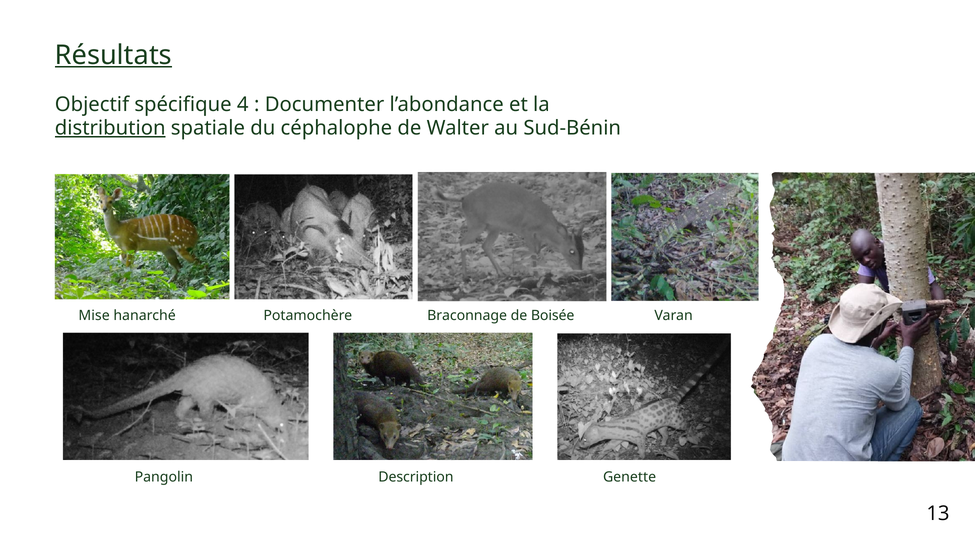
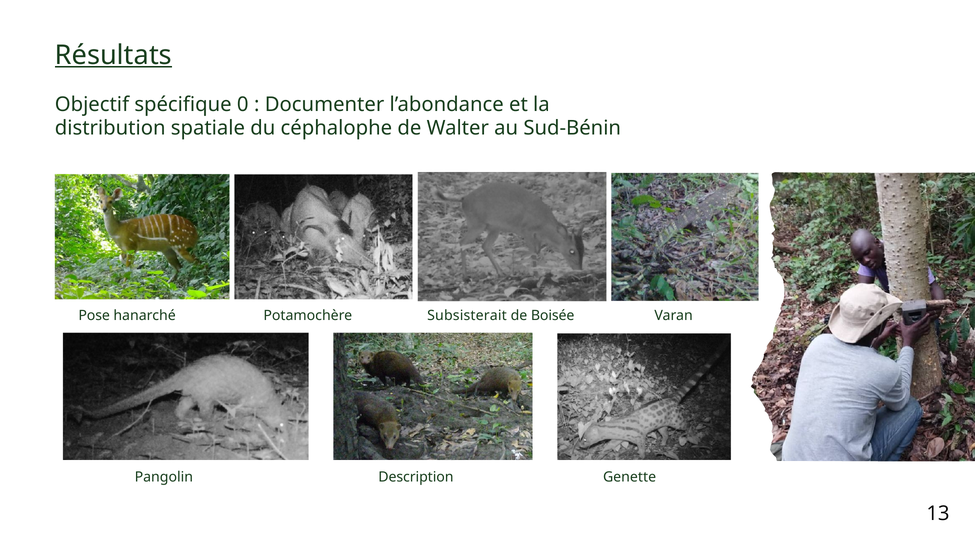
4: 4 -> 0 (243, 104)
distribution underline: present -> none (110, 128)
Mise: Mise -> Pose (94, 315)
Braconnage: Braconnage -> Subsisterait (467, 315)
